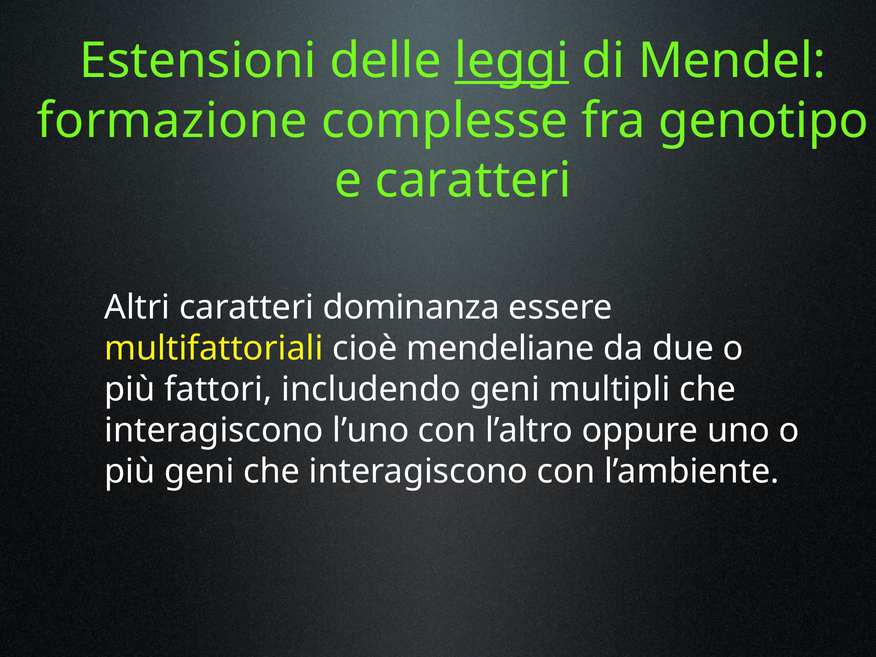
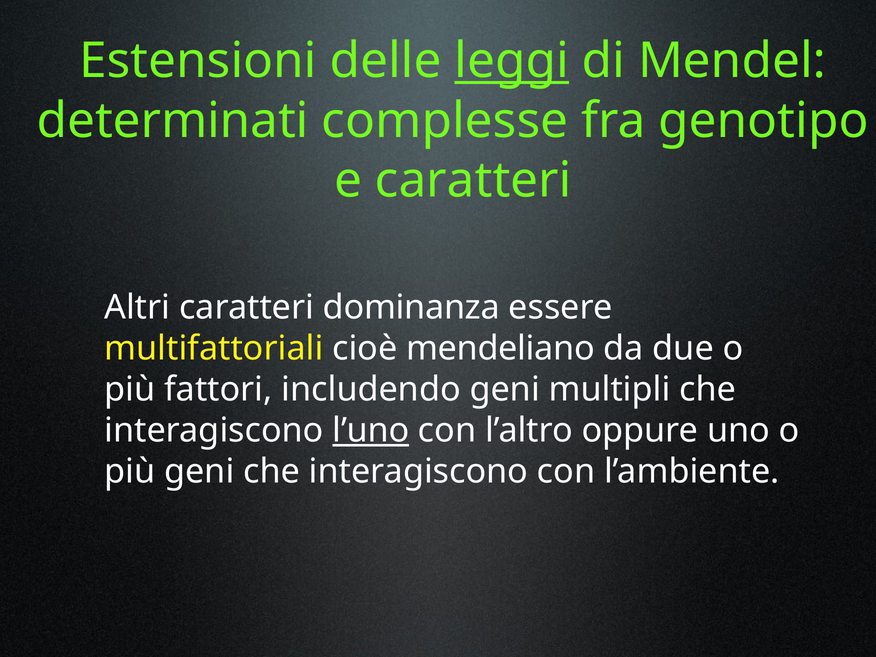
formazione: formazione -> determinati (173, 121)
mendeliane: mendeliane -> mendeliano (501, 348)
l’uno underline: none -> present (371, 431)
